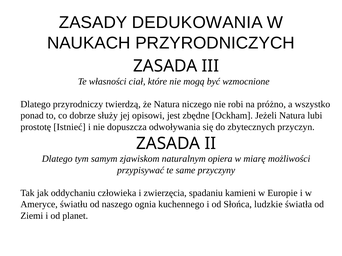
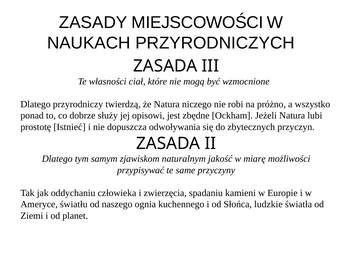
DEDUKOWANIA: DEDUKOWANIA -> MIEJSCOWOŚCI (197, 23)
opiera: opiera -> jakość (220, 159)
